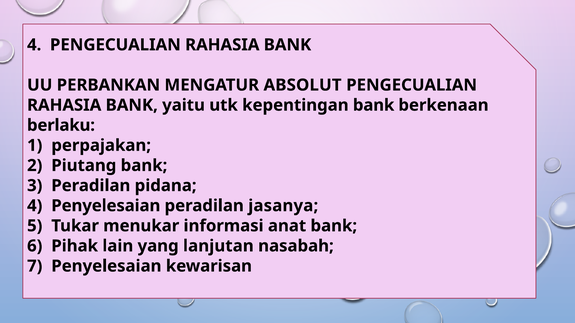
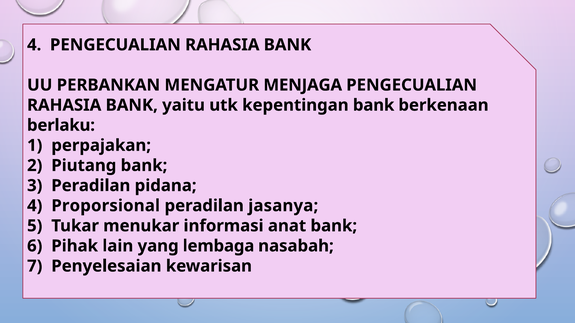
ABSOLUT: ABSOLUT -> MENJAGA (303, 85)
4 Penyelesaian: Penyelesaian -> Proporsional (106, 206)
lanjutan: lanjutan -> lembaga (219, 246)
